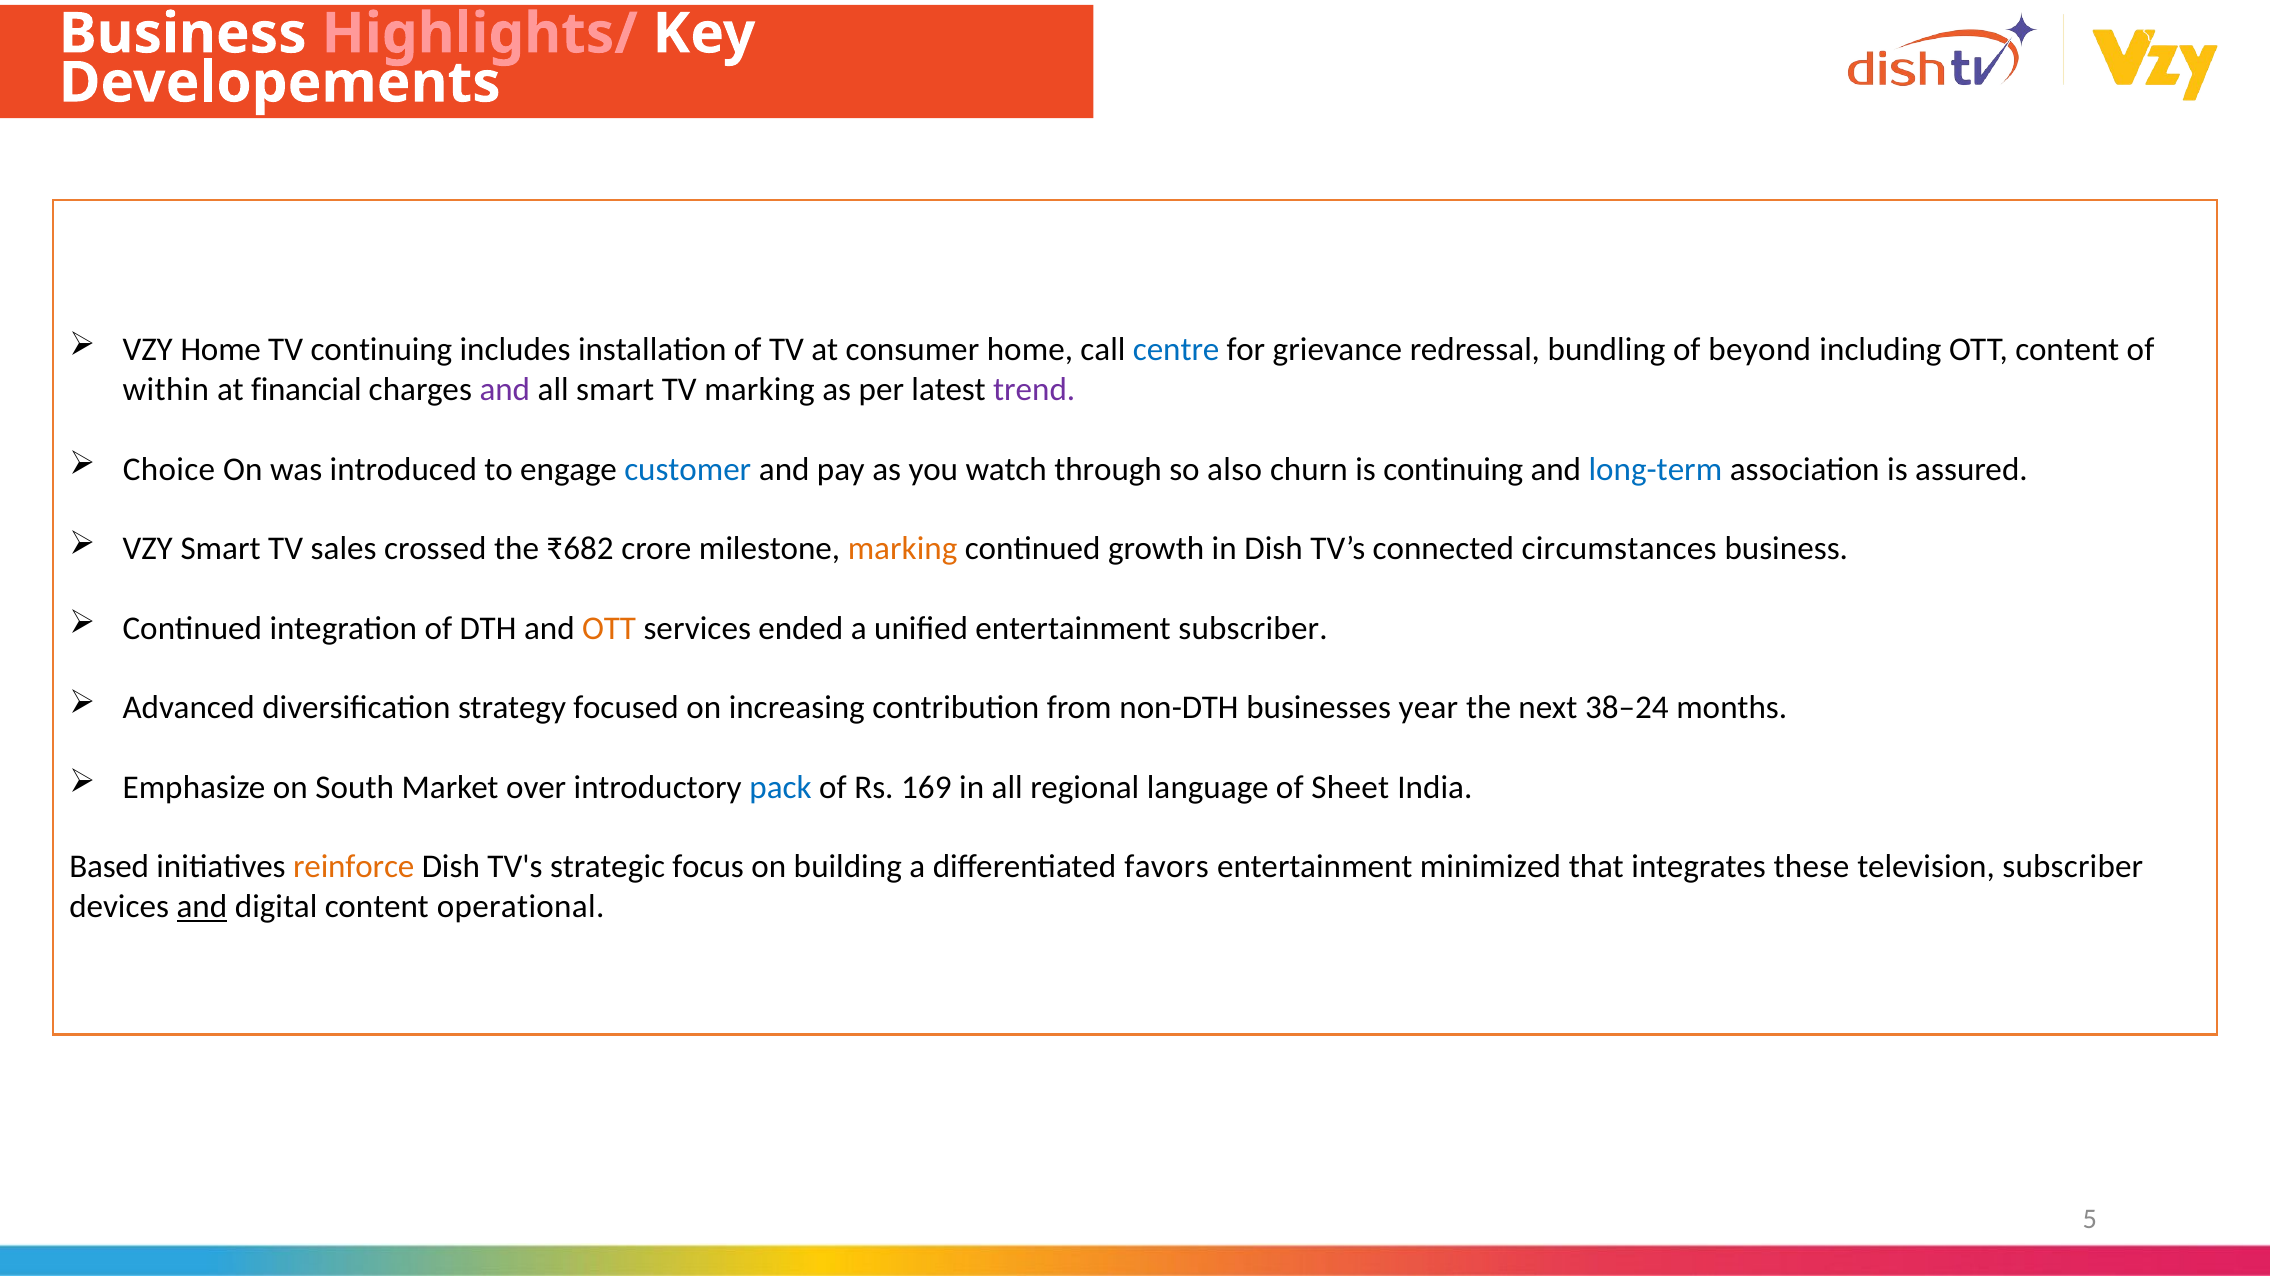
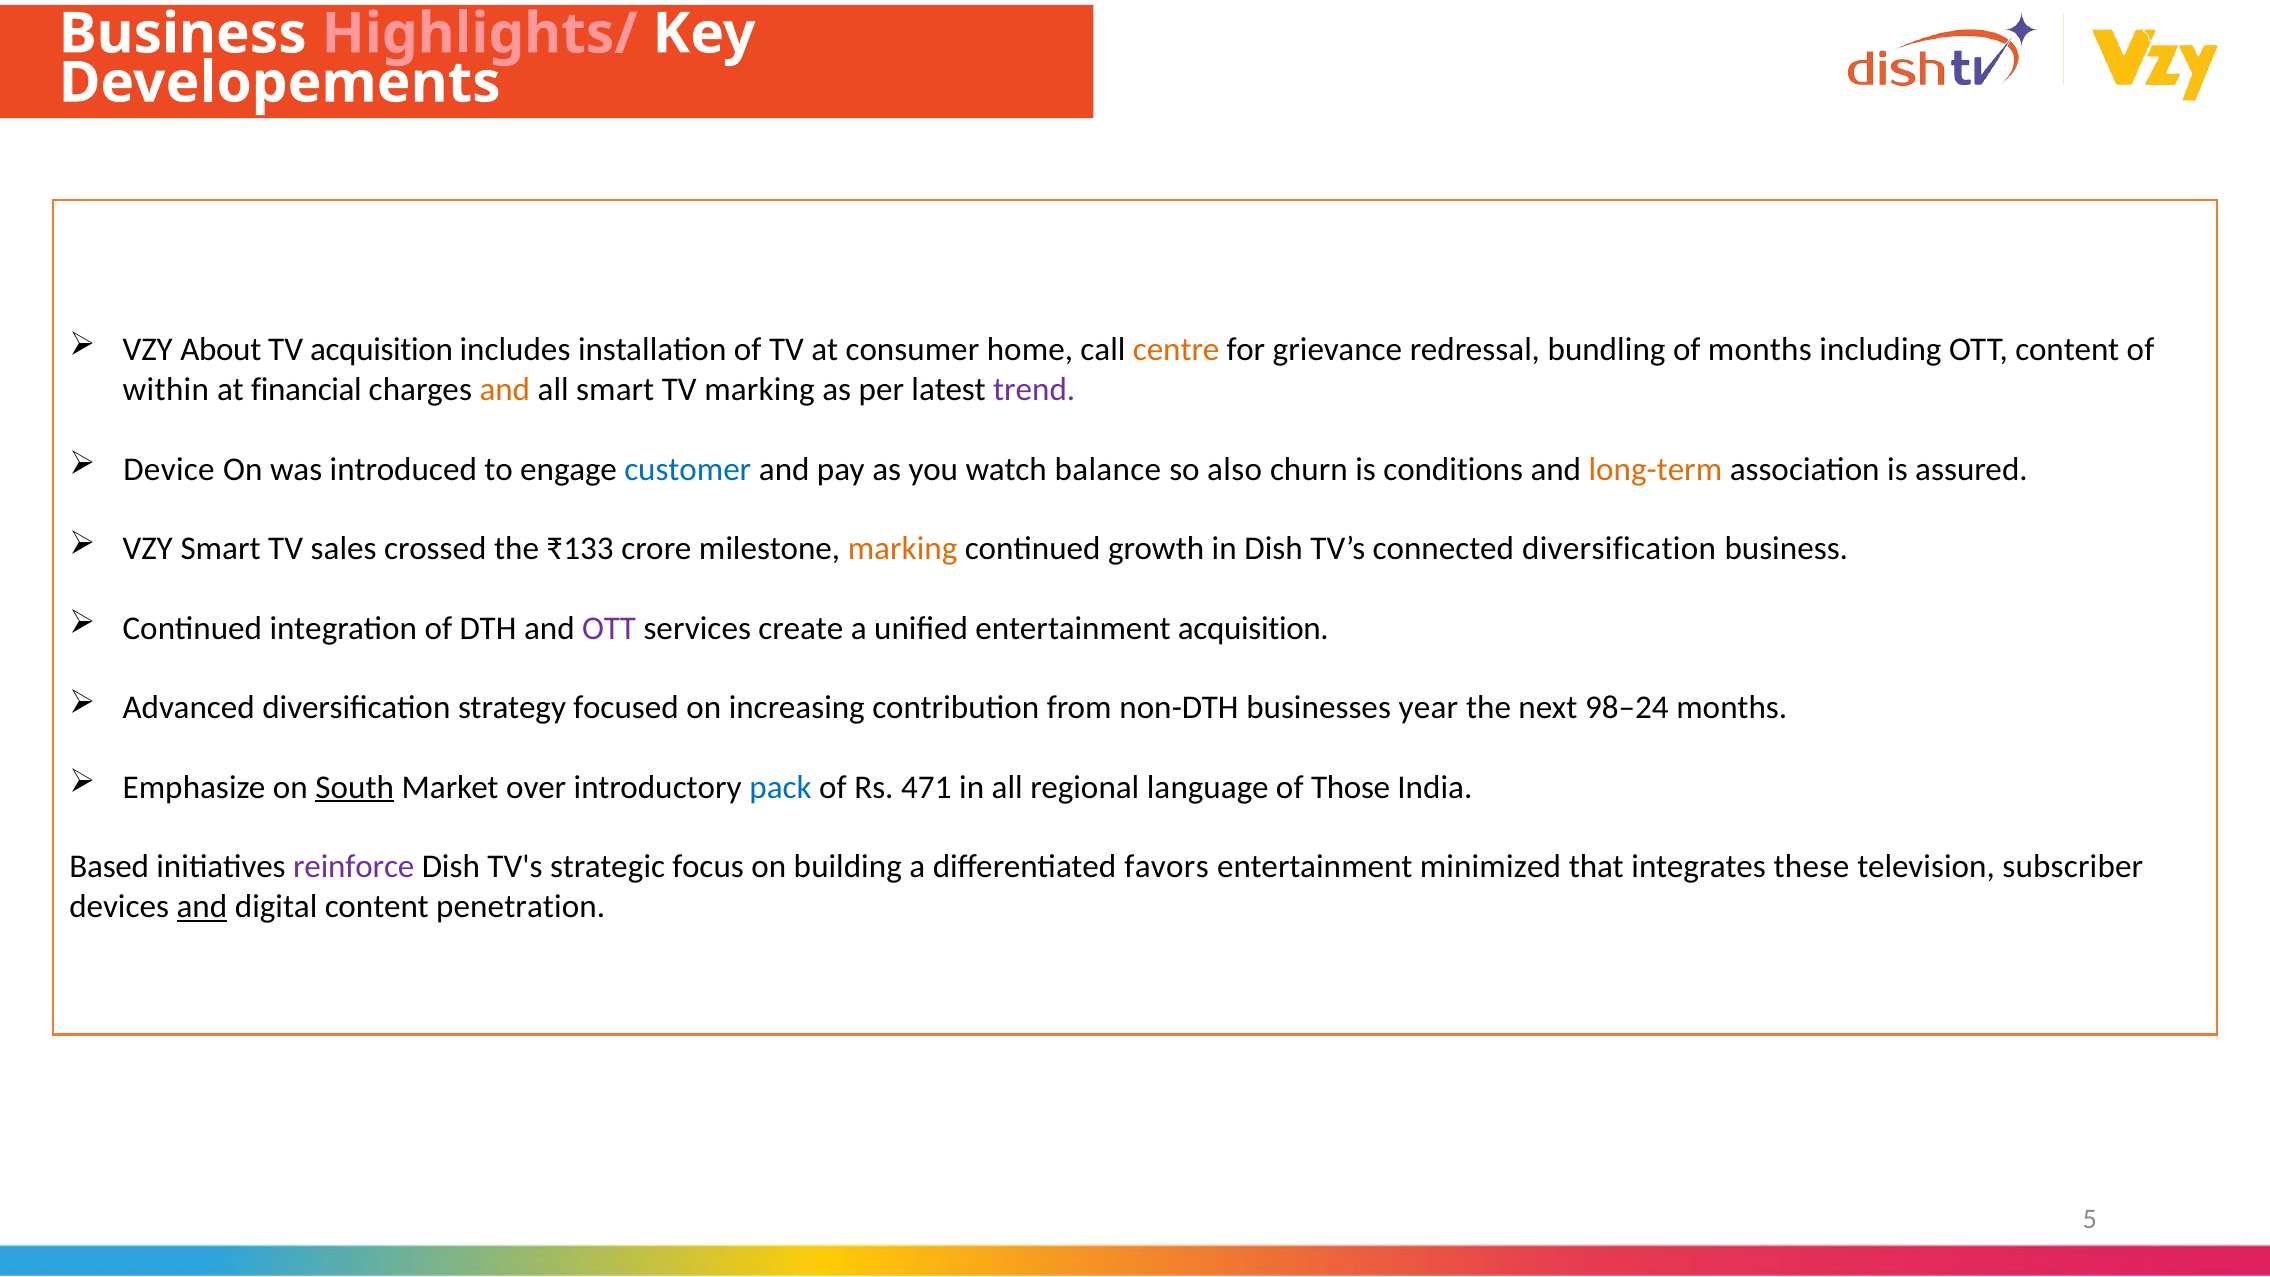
VZY Home: Home -> About (221, 350)
TV continuing: continuing -> acquisition (381, 350)
centre colour: blue -> orange (1176, 350)
of beyond: beyond -> months (1760, 350)
and colour: purple -> orange (505, 390)
Choice: Choice -> Device (169, 469)
through: through -> balance (1108, 469)
is continuing: continuing -> conditions (1453, 469)
long-term colour: blue -> orange (1655, 469)
₹682: ₹682 -> ₹133 (580, 549)
connected circumstances: circumstances -> diversification (1619, 549)
OTT colour: orange -> purple (609, 628)
ended: ended -> create (801, 628)
entertainment subscriber: subscriber -> acquisition (1253, 628)
38–24: 38–24 -> 98–24 (1627, 708)
South underline: none -> present (355, 787)
169: 169 -> 471 (926, 787)
Sheet: Sheet -> Those (1351, 787)
reinforce colour: orange -> purple (354, 867)
operational: operational -> penetration (521, 906)
